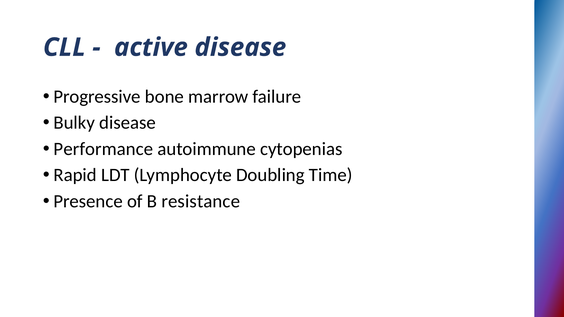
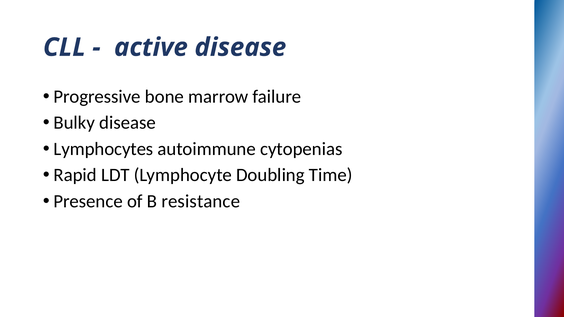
Performance: Performance -> Lymphocytes (103, 149)
